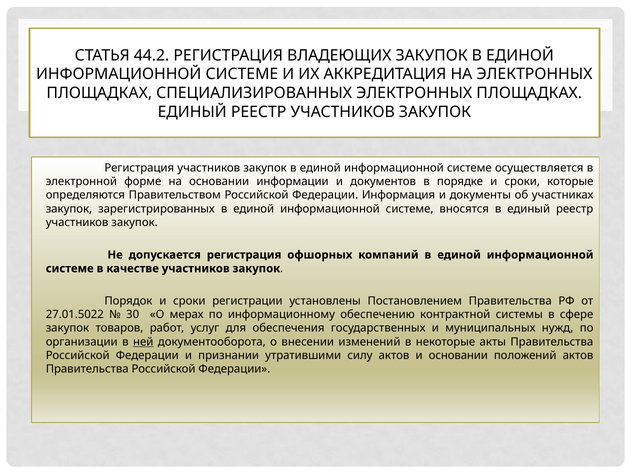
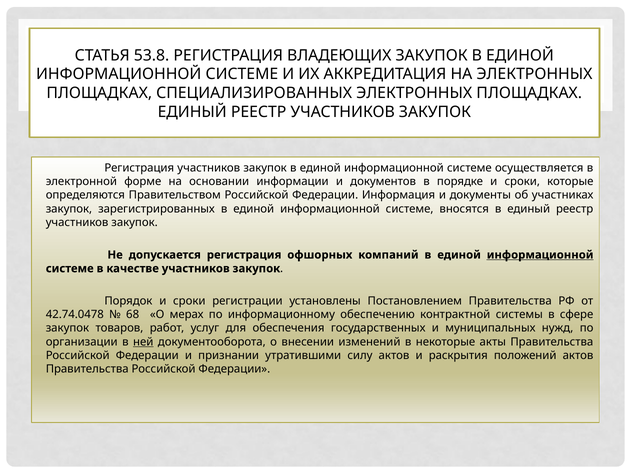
44.2: 44.2 -> 53.8 (152, 55)
информационной underline: none -> present (540, 255)
27.01.5022: 27.01.5022 -> 42.74.0478 (75, 315)
30: 30 -> 68 (133, 315)
и основании: основании -> раскрытия (458, 356)
